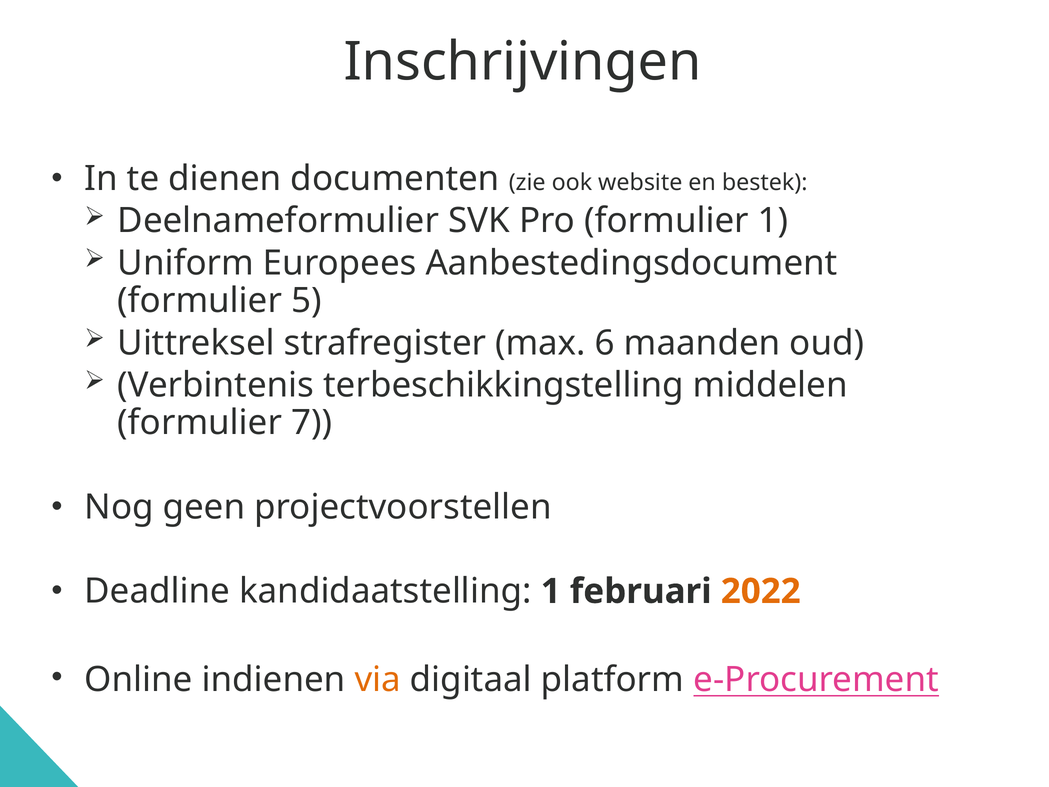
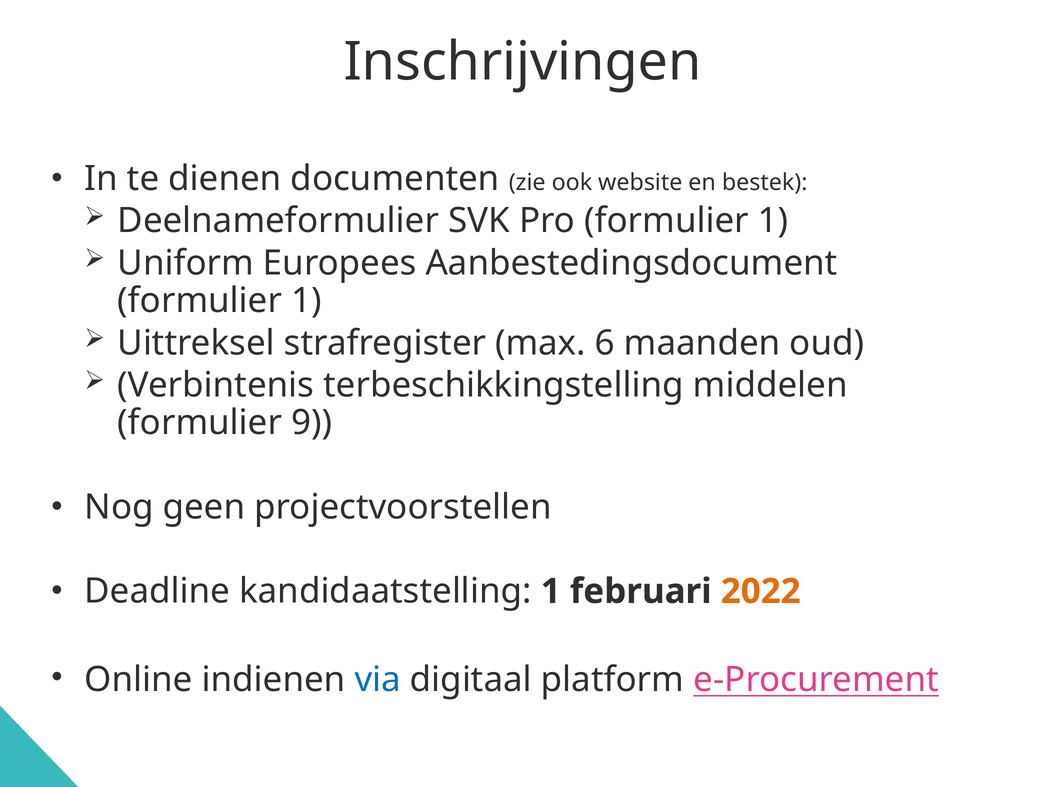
5: 5 -> 1 (306, 301)
7: 7 -> 9 (312, 423)
via colour: orange -> blue (378, 680)
